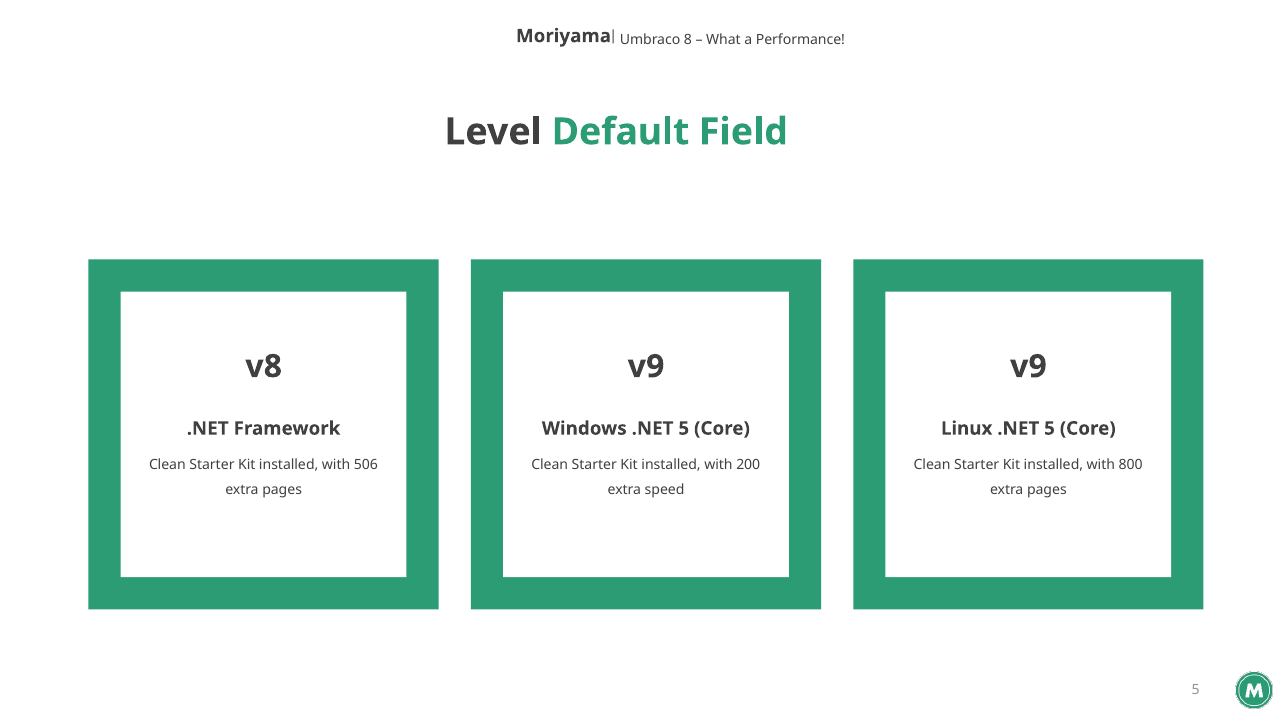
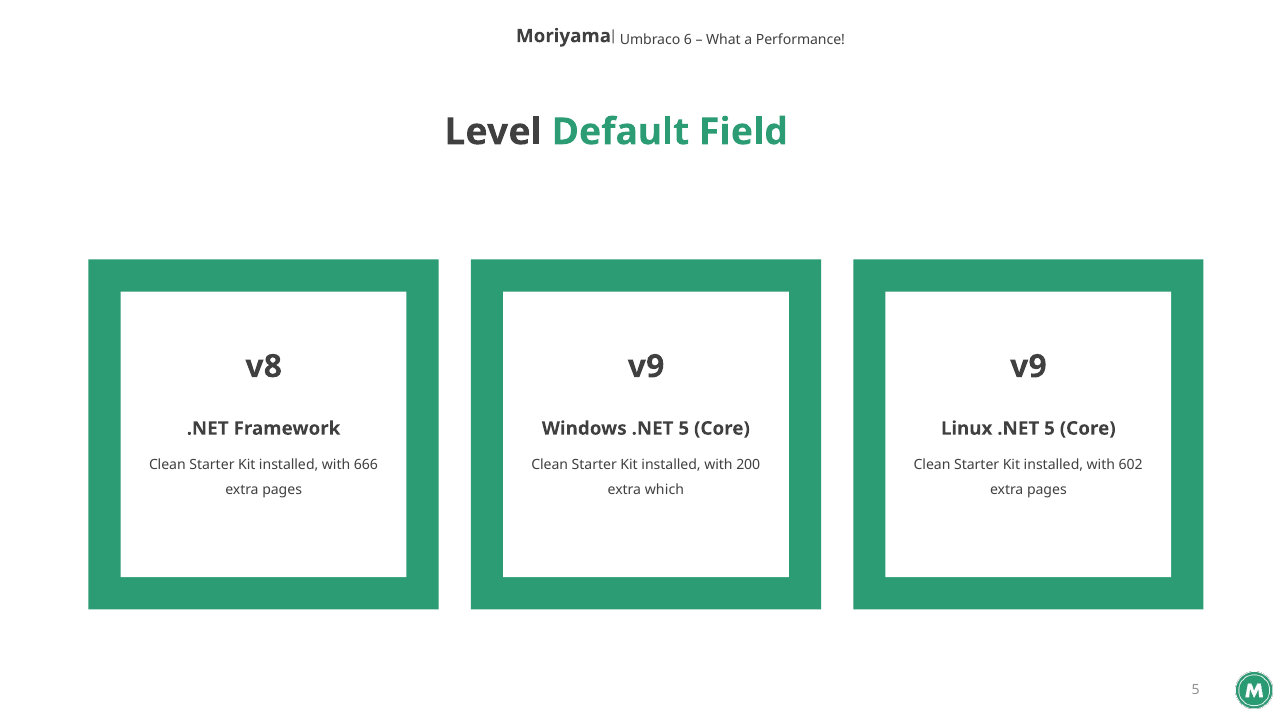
8: 8 -> 6 (688, 39)
506: 506 -> 666 (366, 465)
800: 800 -> 602 (1131, 465)
speed: speed -> which (664, 490)
